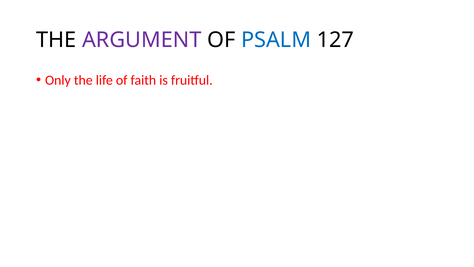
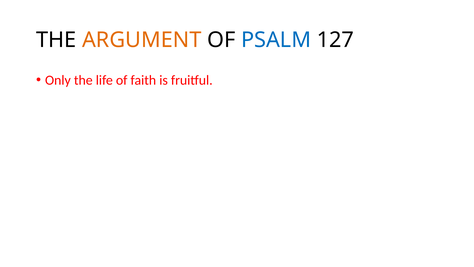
ARGUMENT colour: purple -> orange (142, 40)
